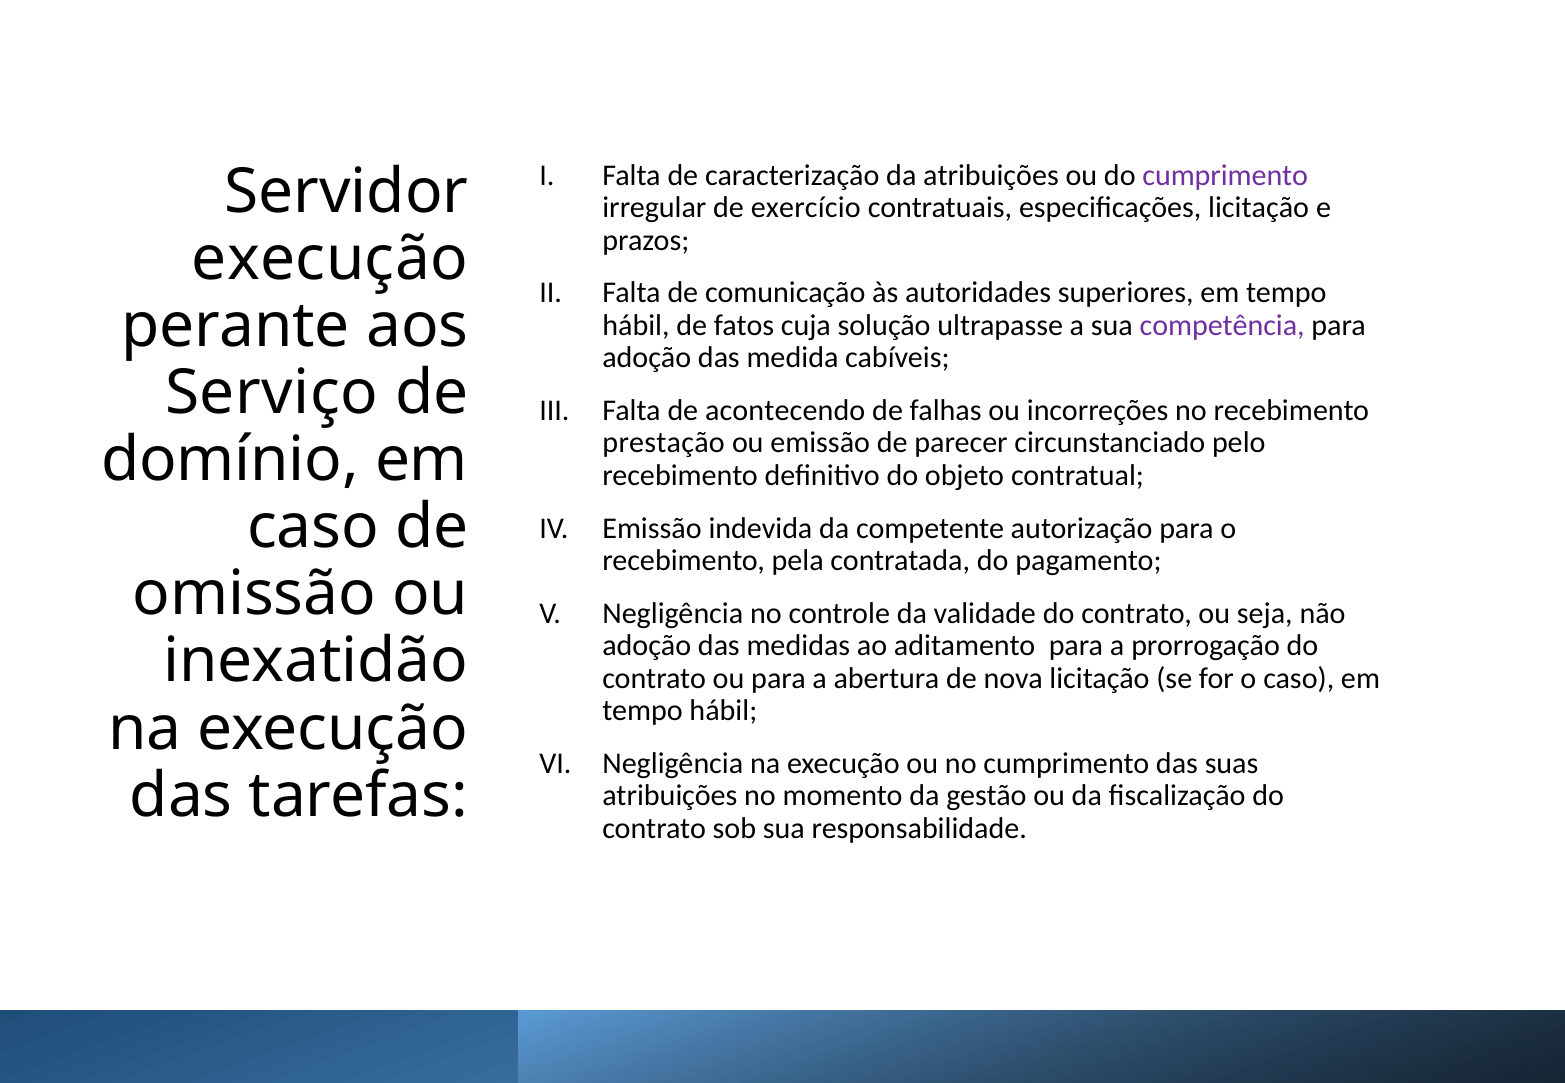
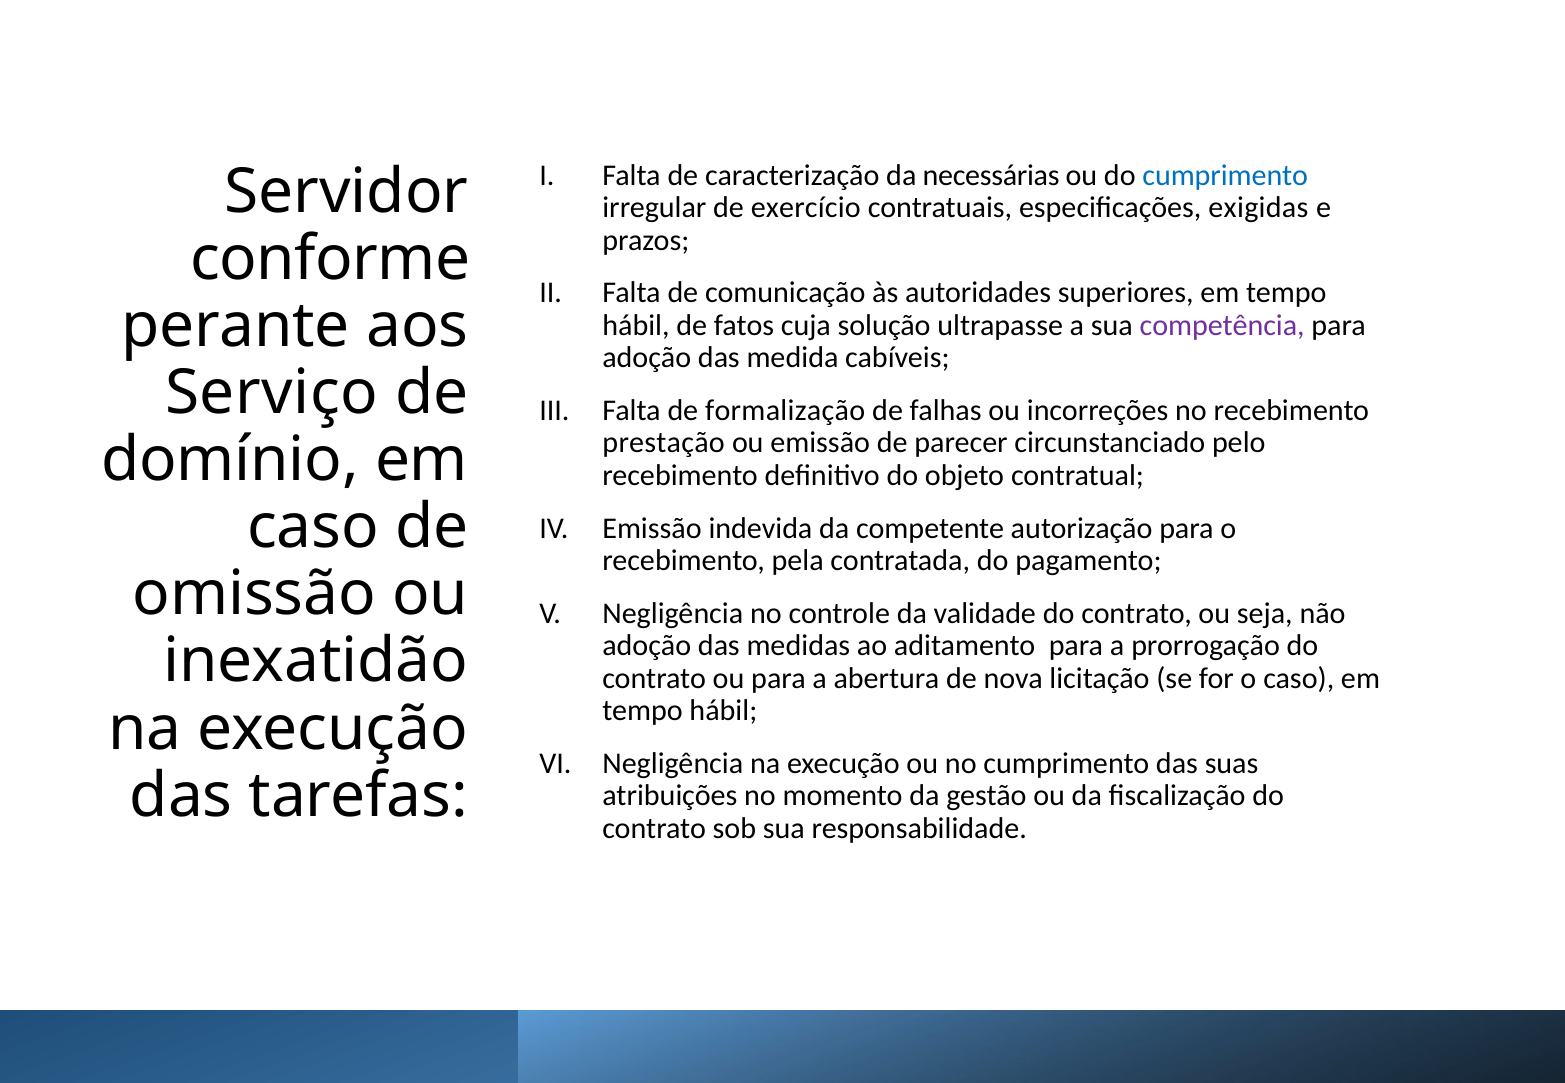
da atribuições: atribuições -> necessárias (991, 175)
cumprimento colour: purple -> blue (1225, 175)
especificações licitação: licitação -> exigidas (1258, 208)
execução: execução -> conforme (330, 259)
acontecendo: acontecendo -> formalização (785, 411)
